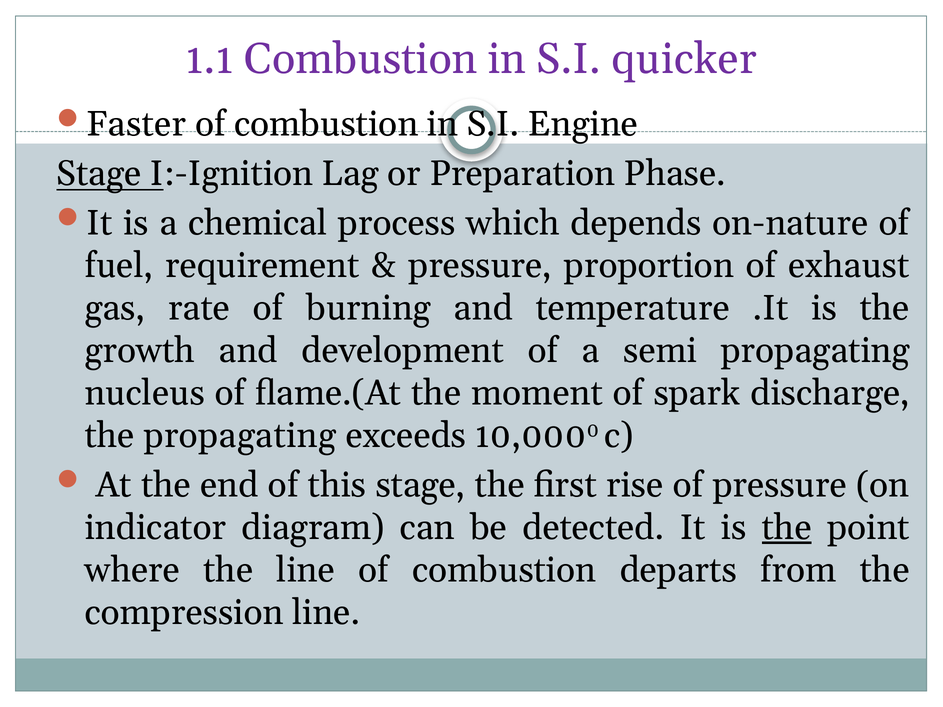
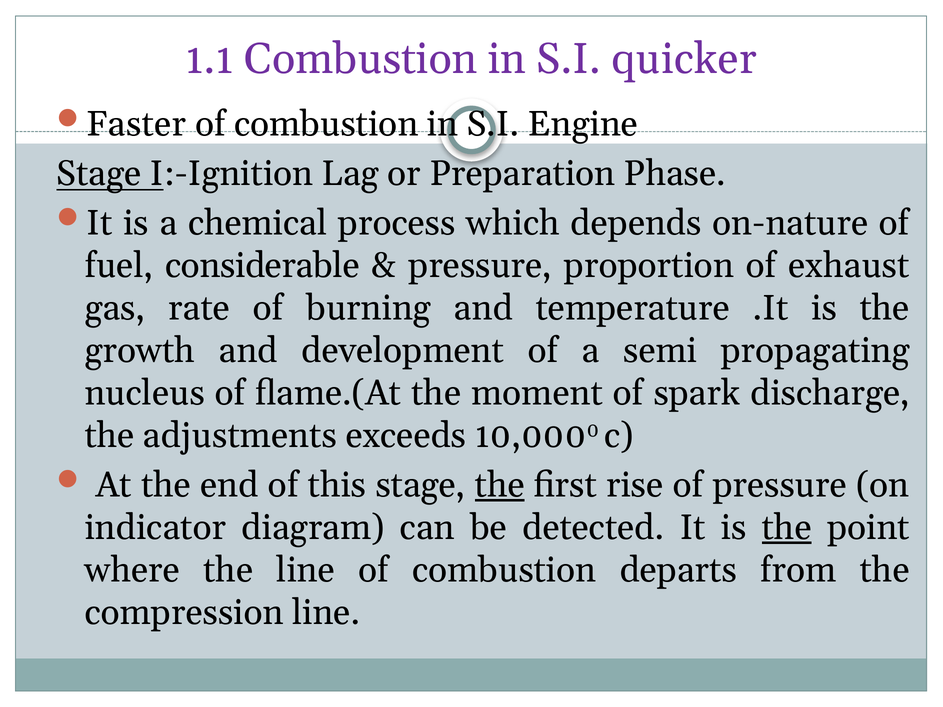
requirement: requirement -> considerable (262, 266)
the propagating: propagating -> adjustments (240, 436)
the underline: none -> present (500, 485)
